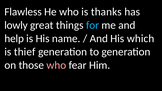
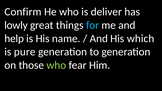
Flawless: Flawless -> Confirm (23, 12)
thanks: thanks -> deliver (106, 12)
thief: thief -> pure (25, 52)
who colour: pink -> light green (56, 65)
